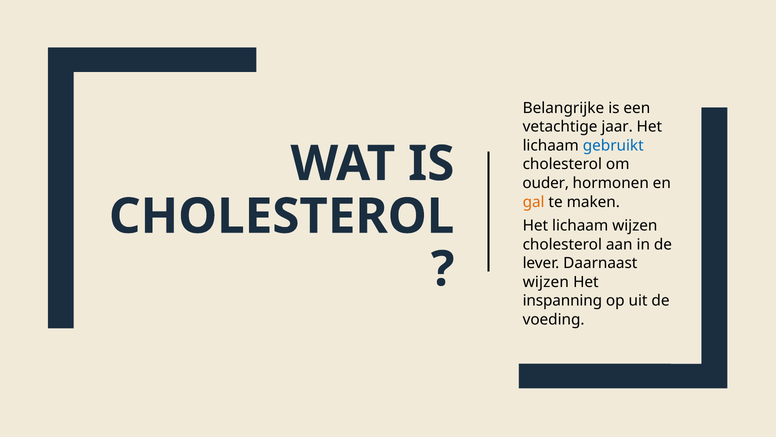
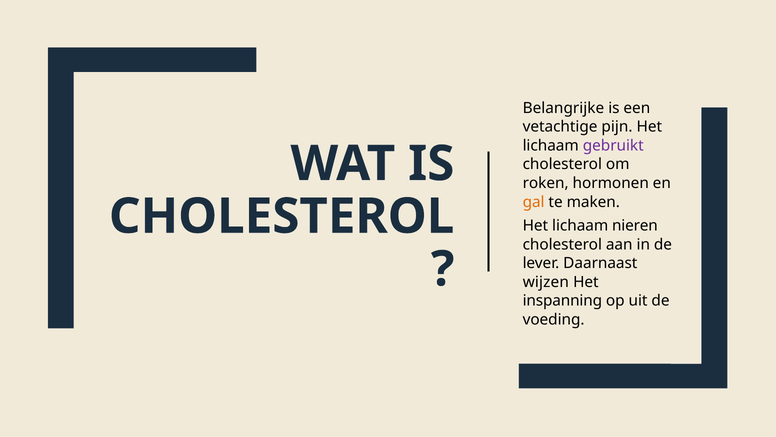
jaar: jaar -> pijn (617, 127)
gebruikt colour: blue -> purple (613, 145)
ouder: ouder -> roken (546, 183)
lichaam wijzen: wijzen -> nieren (635, 225)
